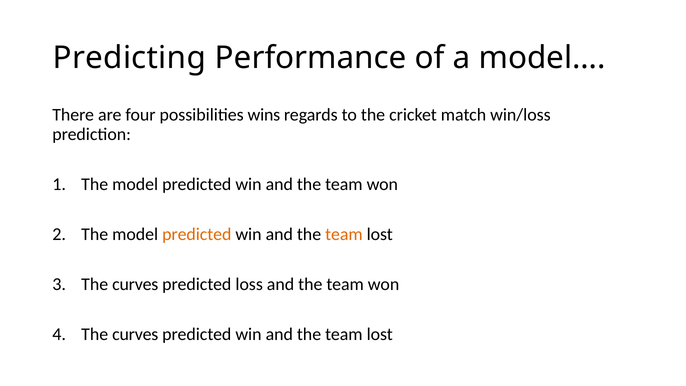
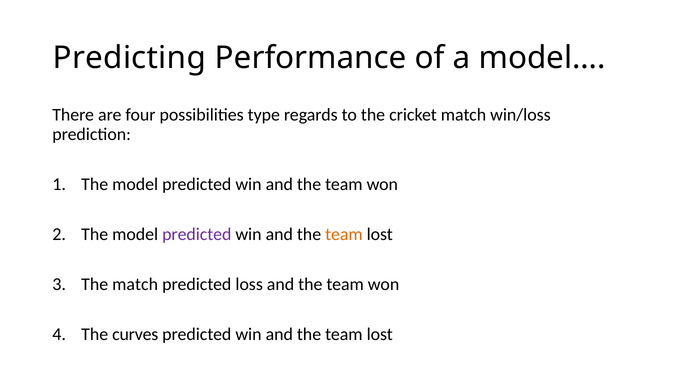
wins: wins -> type (264, 115)
predicted colour: orange -> purple (197, 234)
curves: curves -> match (135, 284)
